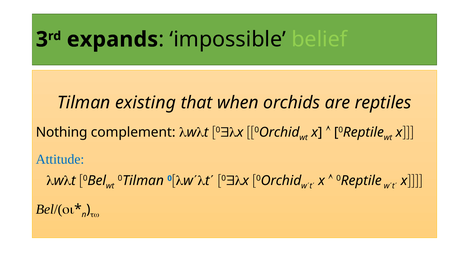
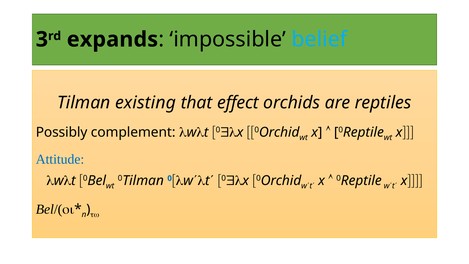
belief colour: light green -> light blue (319, 39)
when: when -> effect (238, 103)
Nothing: Nothing -> Possibly (62, 132)
